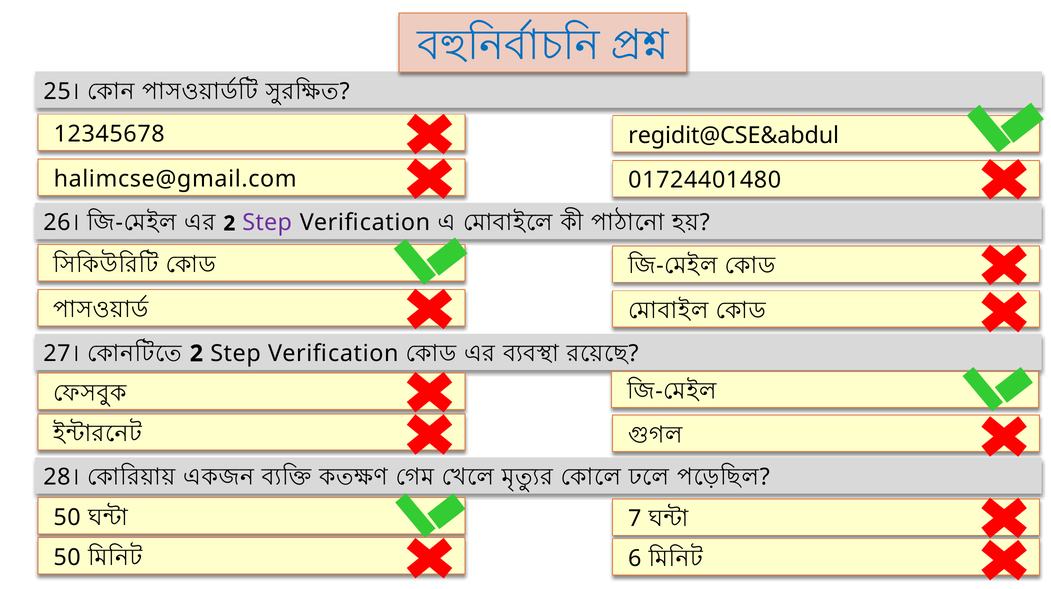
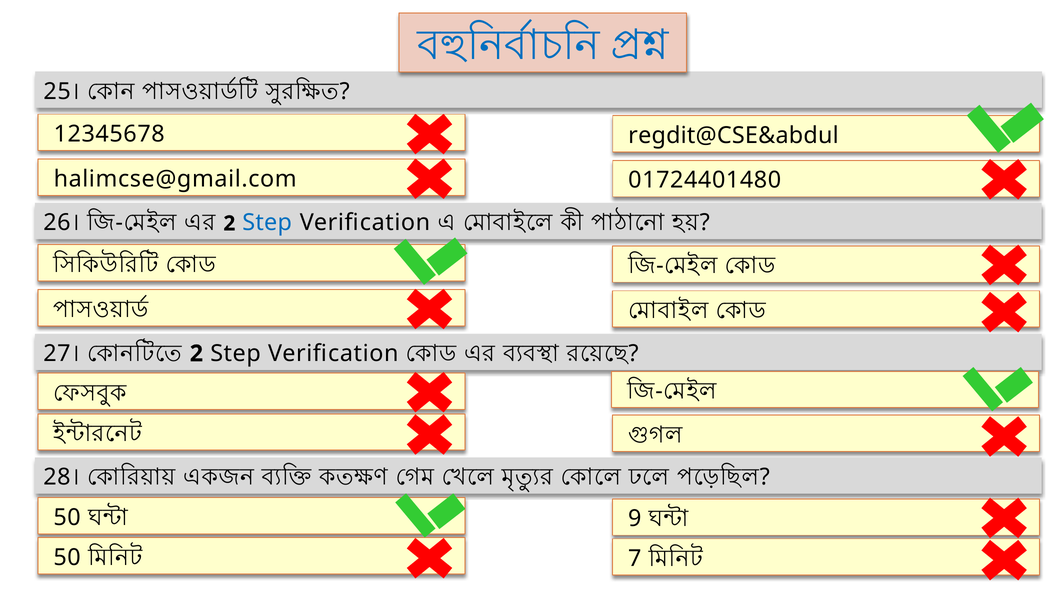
regidit@CSE&abdul: regidit@CSE&abdul -> regdit@CSE&abdul (734, 135)
Step colour: purple -> blue (267, 223)
7: 7 -> 9 (635, 518)
6: 6 -> 7 (635, 558)
